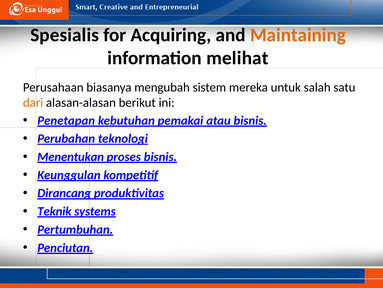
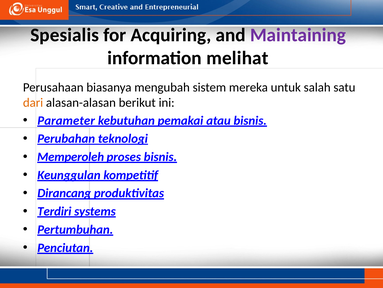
Maintaining colour: orange -> purple (298, 35)
Penetapan: Penetapan -> Parameter (66, 120)
Menentukan: Menentukan -> Memperoleh (71, 157)
Teknik: Teknik -> Terdiri (54, 211)
